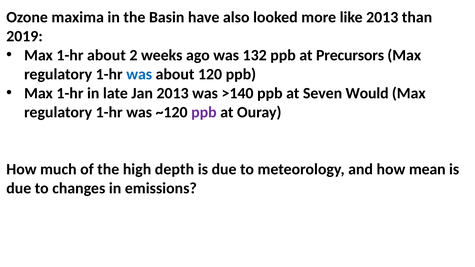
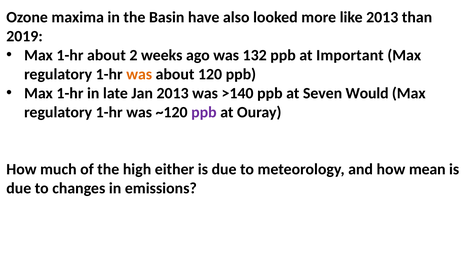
Precursors: Precursors -> Important (350, 55)
was colour: blue -> orange (139, 74)
depth: depth -> either (175, 169)
